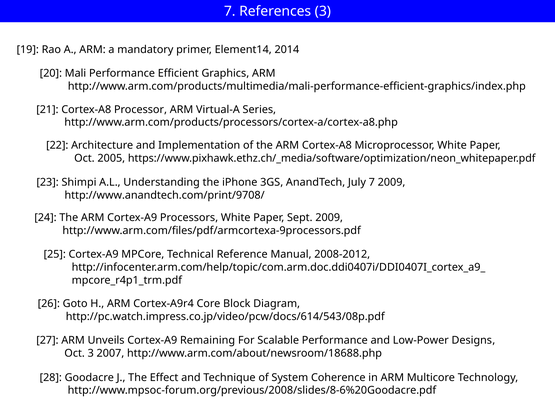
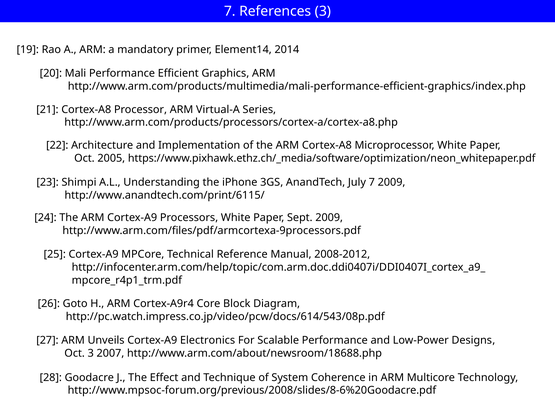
http://www.anandtech.com/print/9708/: http://www.anandtech.com/print/9708/ -> http://www.anandtech.com/print/6115/ (165, 195)
Remaining: Remaining -> Electronics (208, 340)
